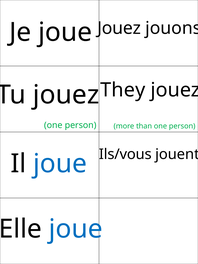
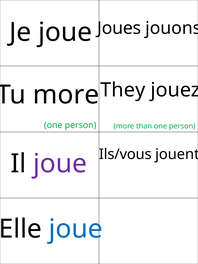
Jouez: Jouez -> Joues (119, 28)
jouez: jouez -> more (66, 95)
joue colour: blue -> purple (60, 164)
